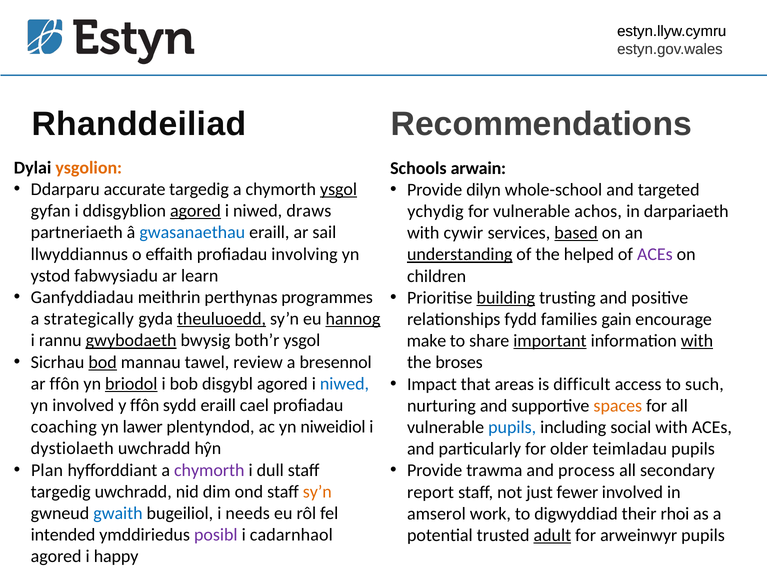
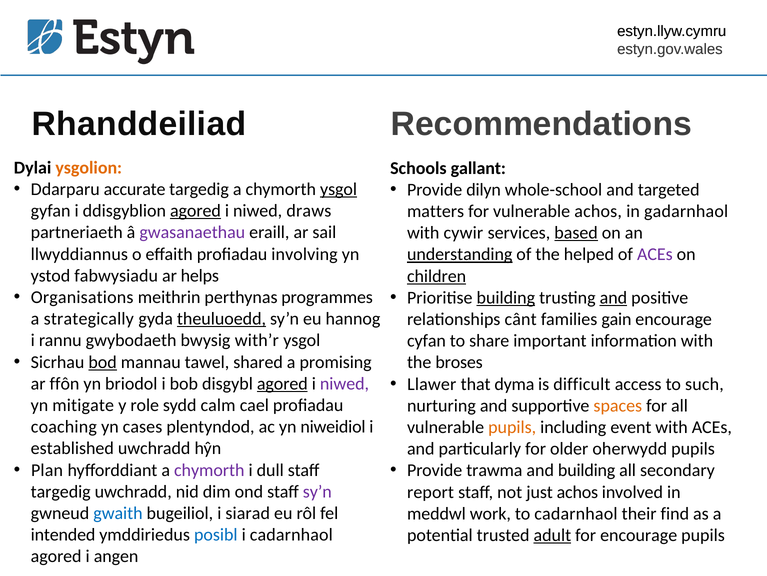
arwain: arwain -> gallant (478, 168)
ychydig: ychydig -> matters (436, 211)
darpariaeth: darpariaeth -> gadarnhaol (686, 211)
gwasanaethau colour: blue -> purple (192, 232)
learn: learn -> helps (200, 275)
children underline: none -> present (437, 276)
Ganfyddiadau: Ganfyddiadau -> Organisations (82, 297)
and underline: none -> present (613, 297)
hannog underline: present -> none (353, 318)
fydd: fydd -> cânt (521, 319)
gwybodaeth underline: present -> none (131, 340)
both’r: both’r -> with’r (257, 340)
make: make -> cyfan (426, 340)
important underline: present -> none (550, 340)
with underline: present -> none (697, 340)
review: review -> shared (258, 362)
bresennol: bresennol -> promising (336, 362)
Impact: Impact -> Llawer (432, 384)
areas: areas -> dyma (514, 384)
briodol underline: present -> none (131, 383)
agored underline: none -> present (282, 383)
niwed colour: blue -> purple (345, 383)
yn involved: involved -> mitigate (83, 405)
y ffôn: ffôn -> role (145, 405)
sydd eraill: eraill -> calm (218, 405)
lawer: lawer -> cases (143, 426)
pupils colour: blue -> orange (512, 427)
social: social -> event (631, 427)
dystiolaeth: dystiolaeth -> established (72, 448)
teimladau: teimladau -> oherwydd (630, 448)
and process: process -> building (587, 470)
sy’n colour: orange -> purple (317, 491)
just fewer: fewer -> achos (577, 491)
needs: needs -> siarad (248, 513)
amserol: amserol -> meddwl (436, 513)
to digwyddiad: digwyddiad -> cadarnhaol (576, 513)
rhoi: rhoi -> find (675, 513)
posibl colour: purple -> blue (216, 534)
for arweinwyr: arweinwyr -> encourage (639, 535)
happy: happy -> angen (116, 556)
